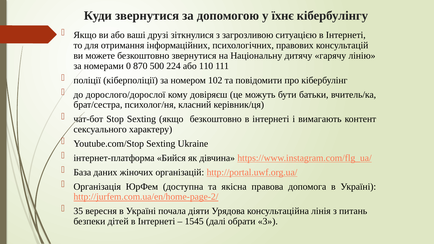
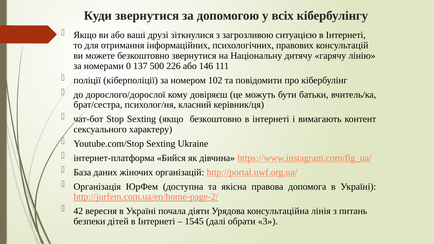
їхнє: їхнє -> всіх (283, 16)
870: 870 -> 137 (140, 66)
224: 224 -> 226 (173, 66)
110: 110 -> 146 (206, 66)
35: 35 -> 42 (78, 211)
